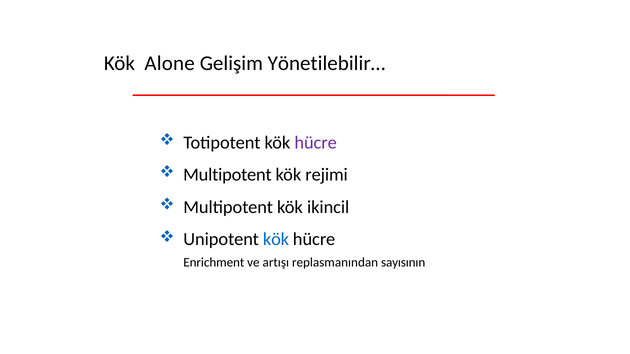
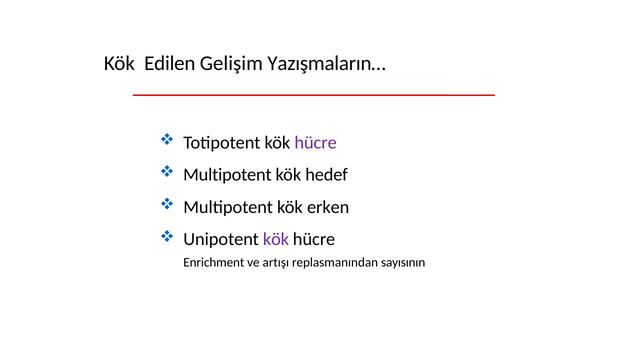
Alone: Alone -> Edilen (170, 63)
Yönetilebilir…: Yönetilebilir… -> Yazışmaların… (327, 63)
rejimi: rejimi -> hedef (327, 175)
ikincil: ikincil -> erken (328, 207)
kök colour: blue -> purple (276, 240)
